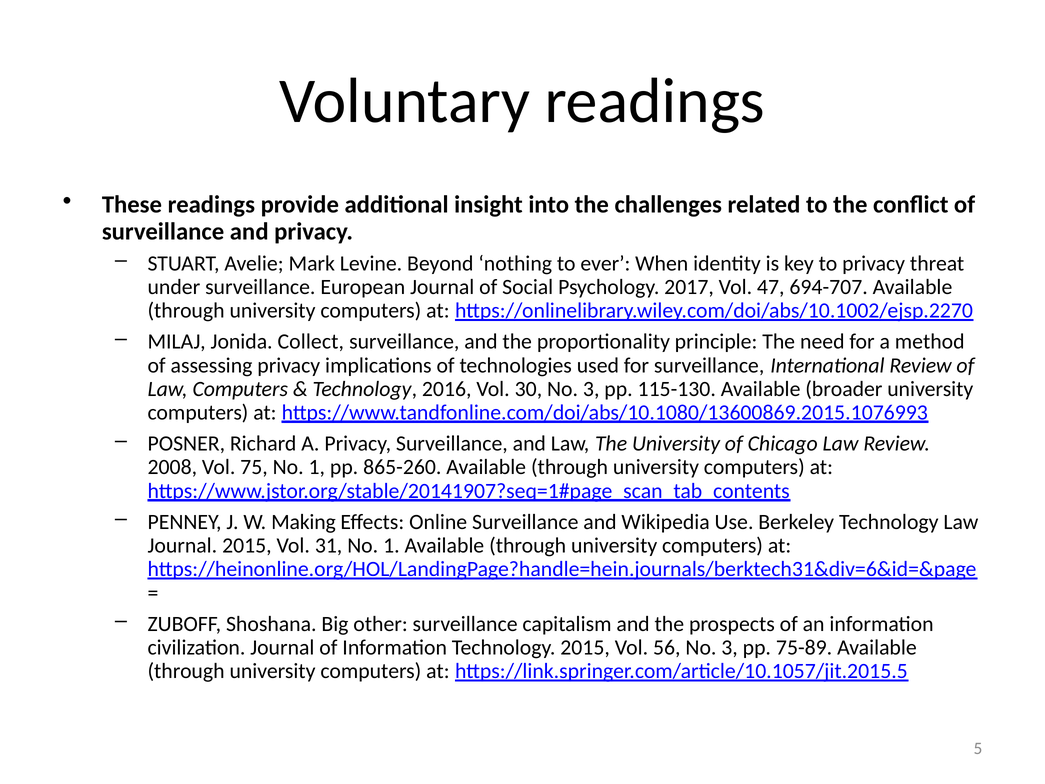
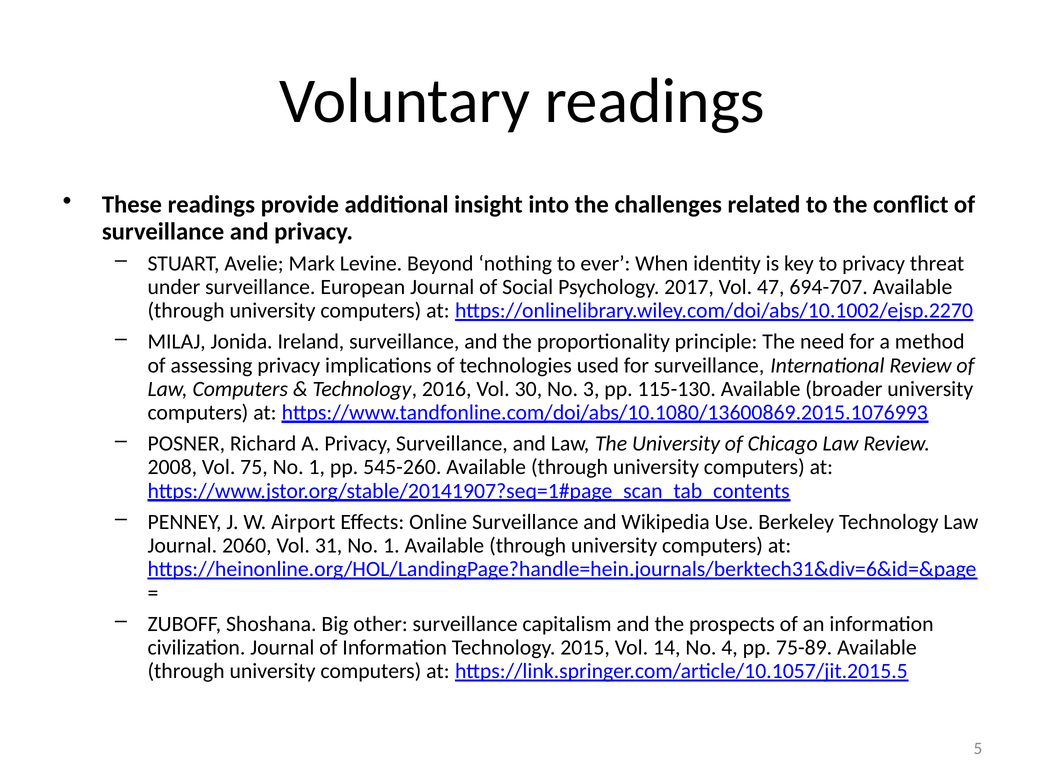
Collect: Collect -> Ireland (311, 342)
865-260: 865-260 -> 545-260 (402, 467)
Making: Making -> Airport (303, 522)
Journal 2015: 2015 -> 2060 (247, 546)
56: 56 -> 14 (667, 647)
3: 3 -> 4 (730, 647)
